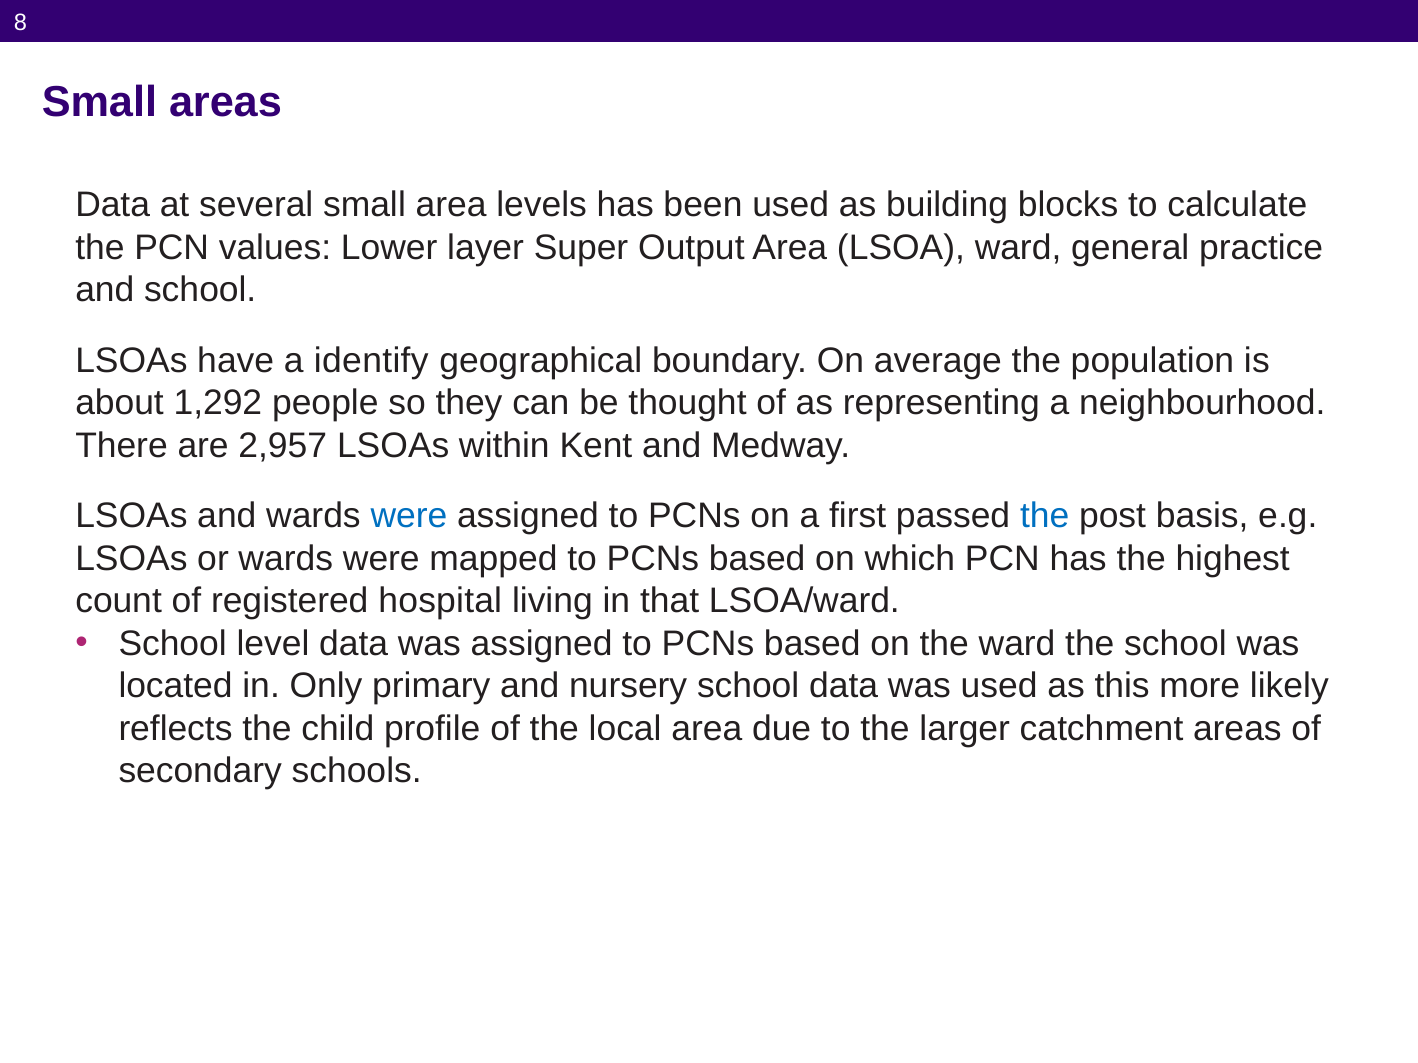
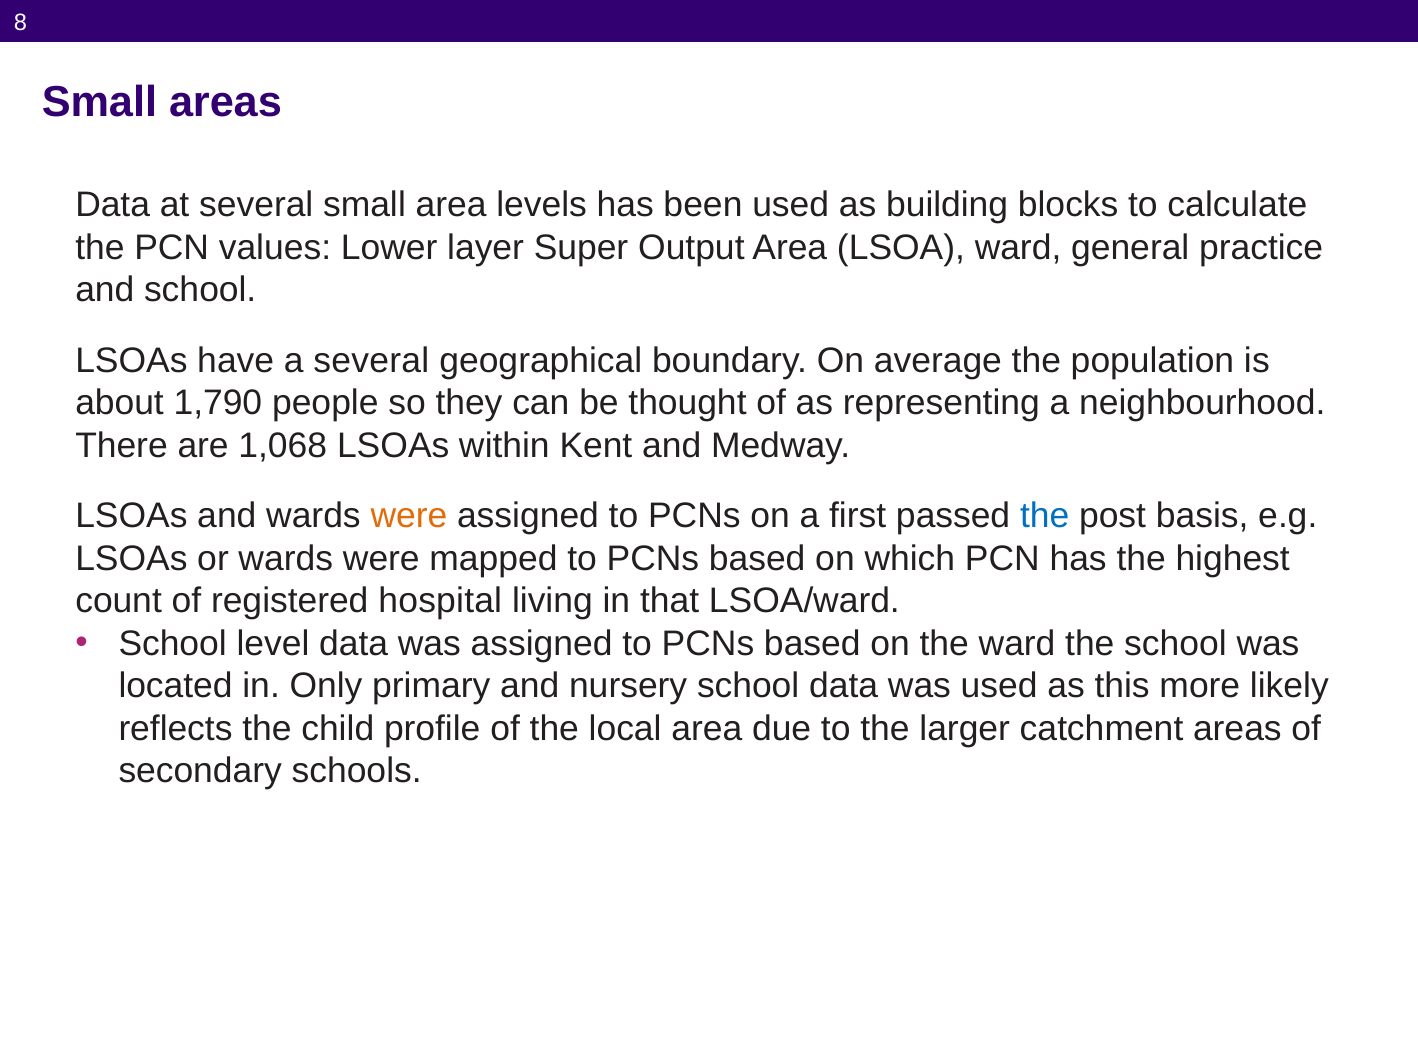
a identify: identify -> several (371, 361)
1,292: 1,292 -> 1,790 (218, 403)
2,957: 2,957 -> 1,068 (283, 446)
were colour: blue -> orange (409, 516)
